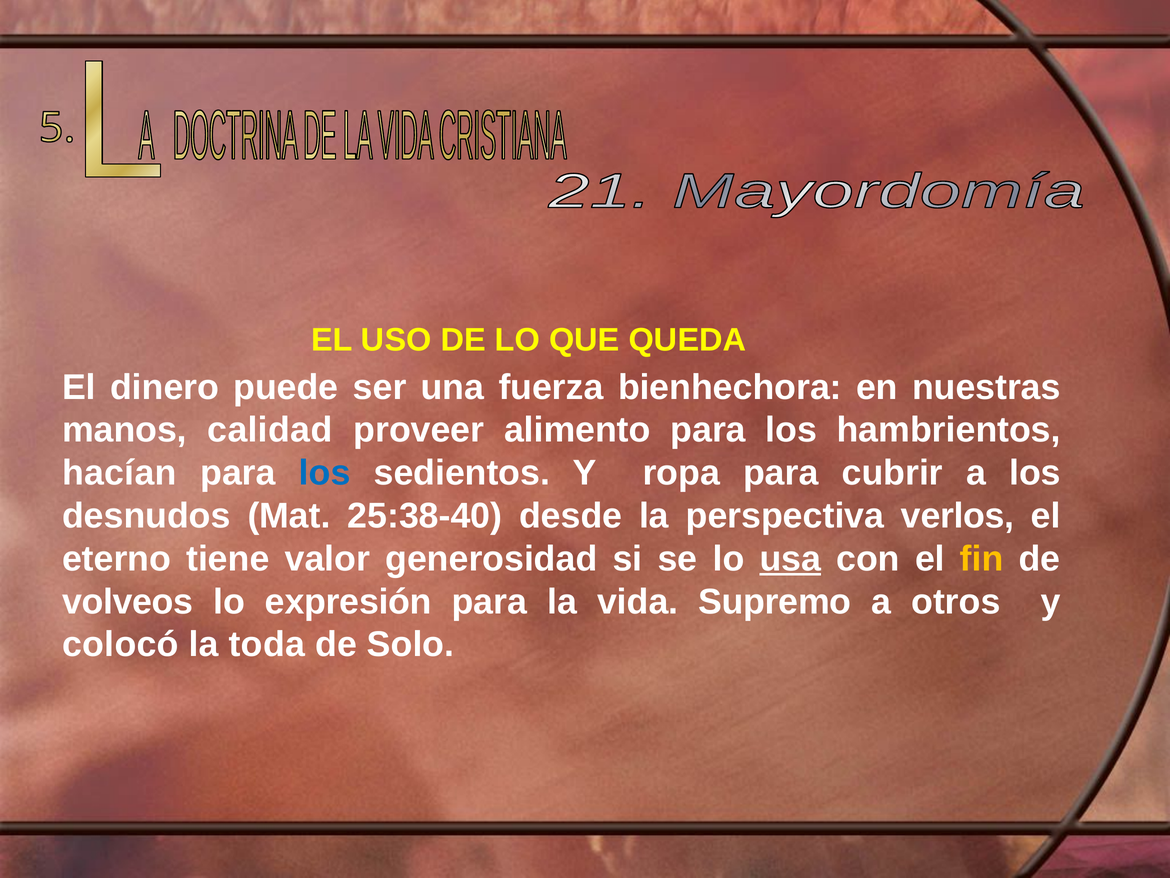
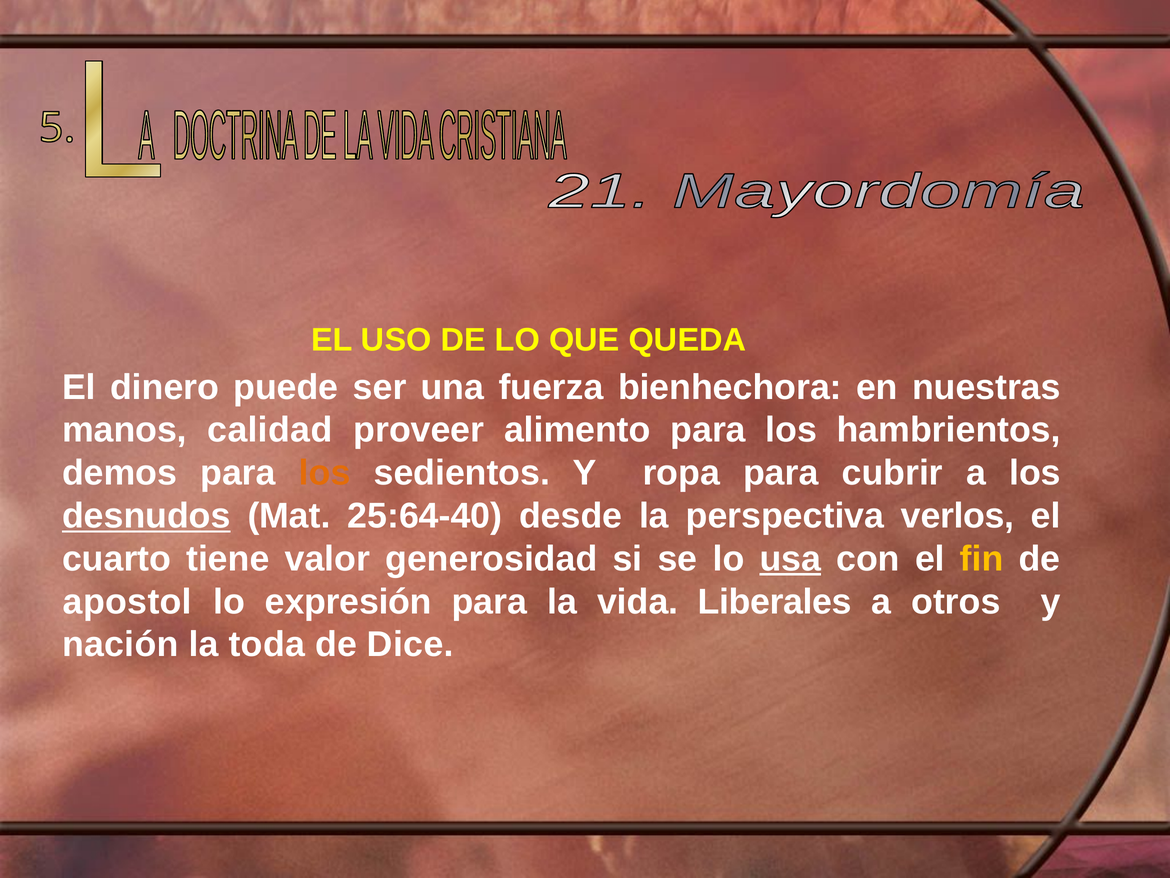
hacían: hacían -> demos (120, 473)
los colour: blue -> orange (325, 473)
desnudos underline: none -> present (146, 516)
25:38-40: 25:38-40 -> 25:64-40 (425, 516)
eterno: eterno -> cuarto (117, 559)
volveos: volveos -> apostol (127, 601)
Supremo: Supremo -> Liberales (775, 601)
colocó: colocó -> nación (120, 644)
Solo: Solo -> Dice (410, 644)
